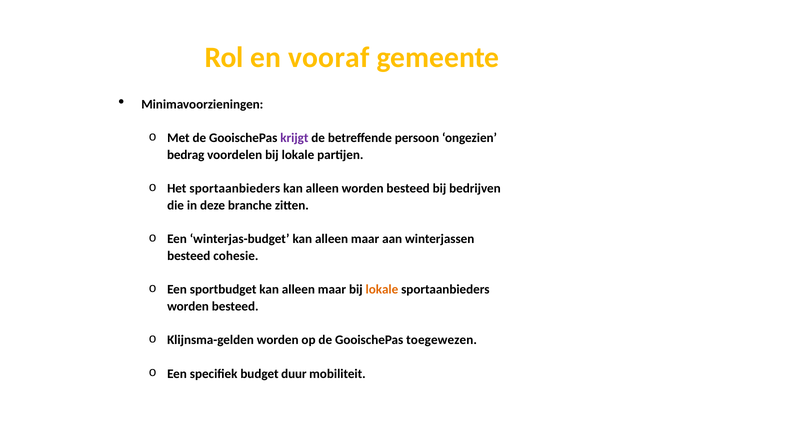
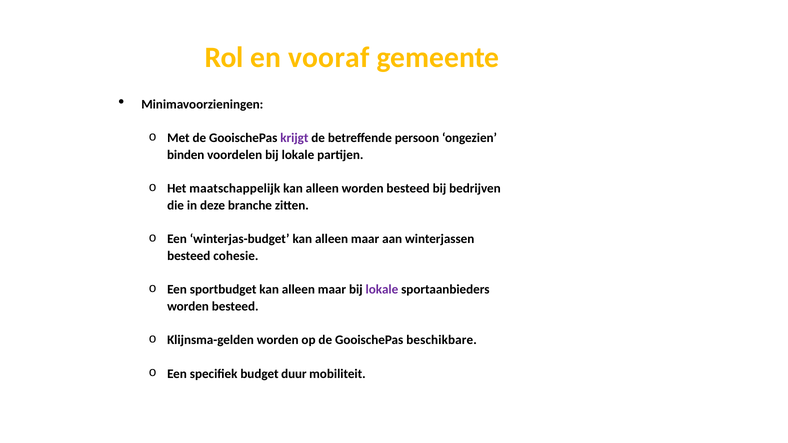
bedrag: bedrag -> binden (186, 155)
Het sportaanbieders: sportaanbieders -> maatschappelijk (235, 189)
lokale colour: orange -> purple (382, 290)
toegewezen: toegewezen -> beschikbare (442, 340)
